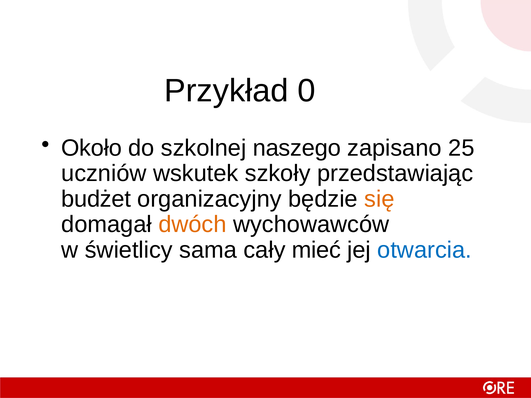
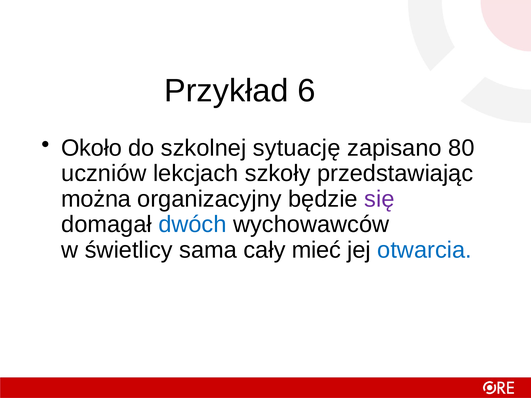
0: 0 -> 6 (307, 91)
naszego: naszego -> sytuację (297, 148)
25: 25 -> 80 (461, 148)
wskutek: wskutek -> lekcjach (196, 174)
budżet: budżet -> można (96, 199)
się colour: orange -> purple (379, 199)
dwóch colour: orange -> blue (192, 225)
